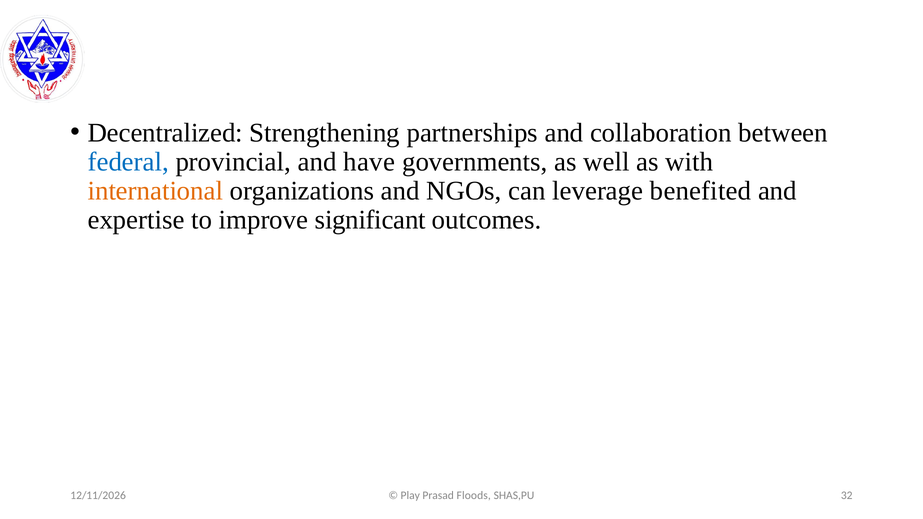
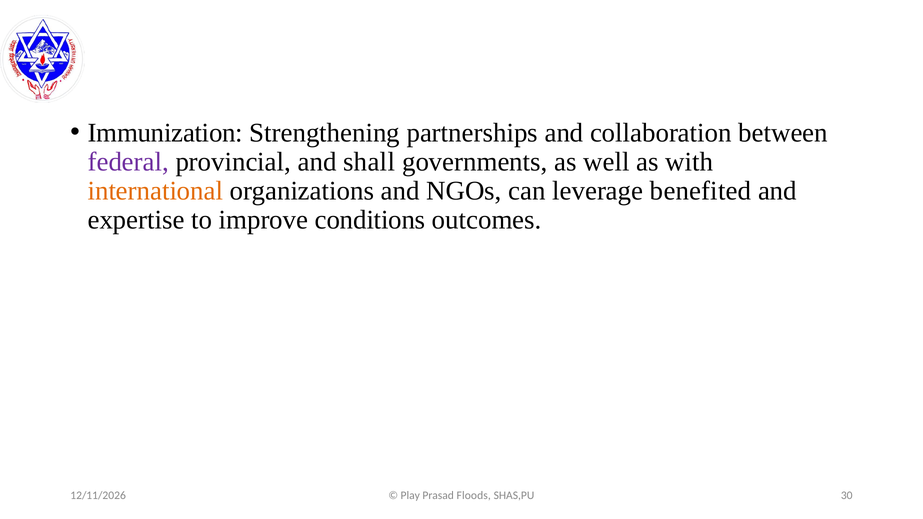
Decentralized: Decentralized -> Immunization (165, 133)
federal colour: blue -> purple (128, 162)
have: have -> shall (369, 162)
significant: significant -> conditions (370, 220)
32: 32 -> 30 (847, 496)
